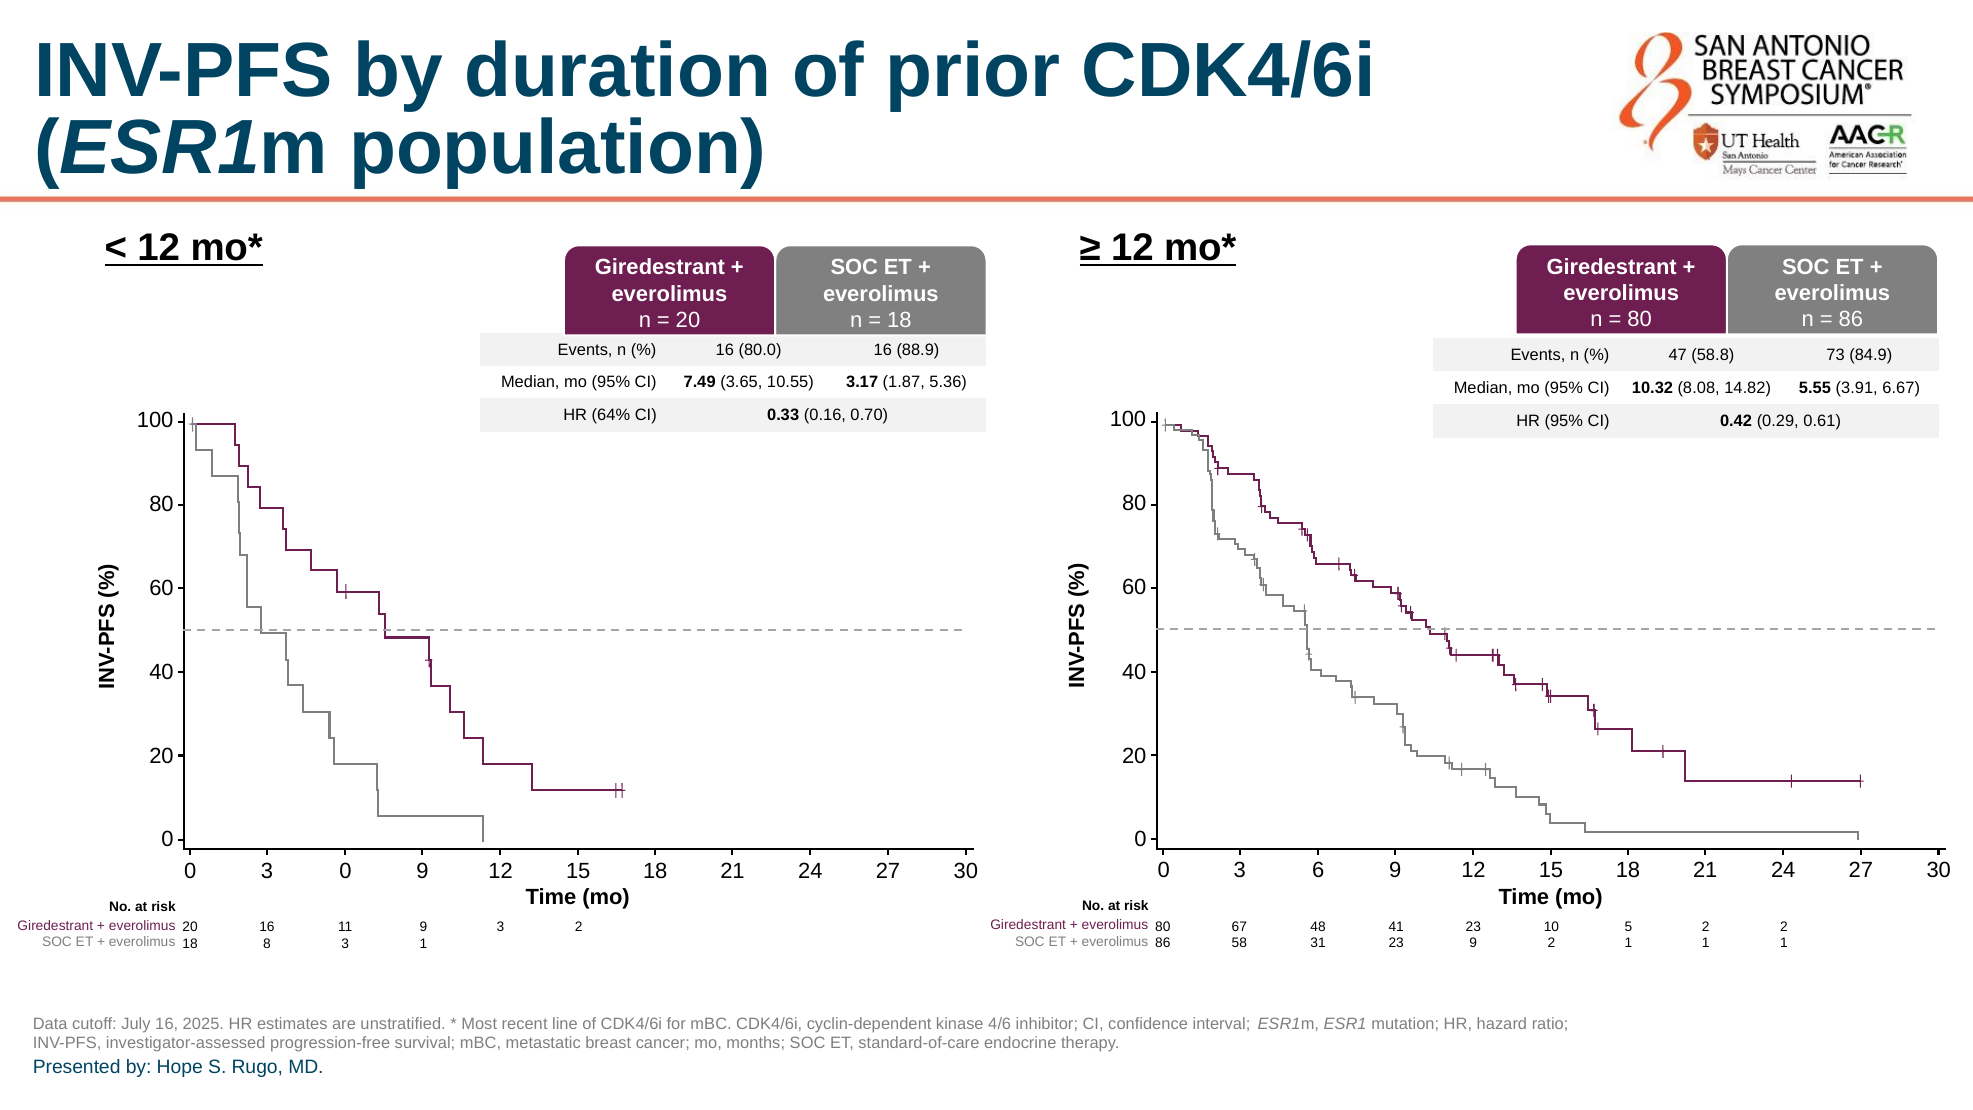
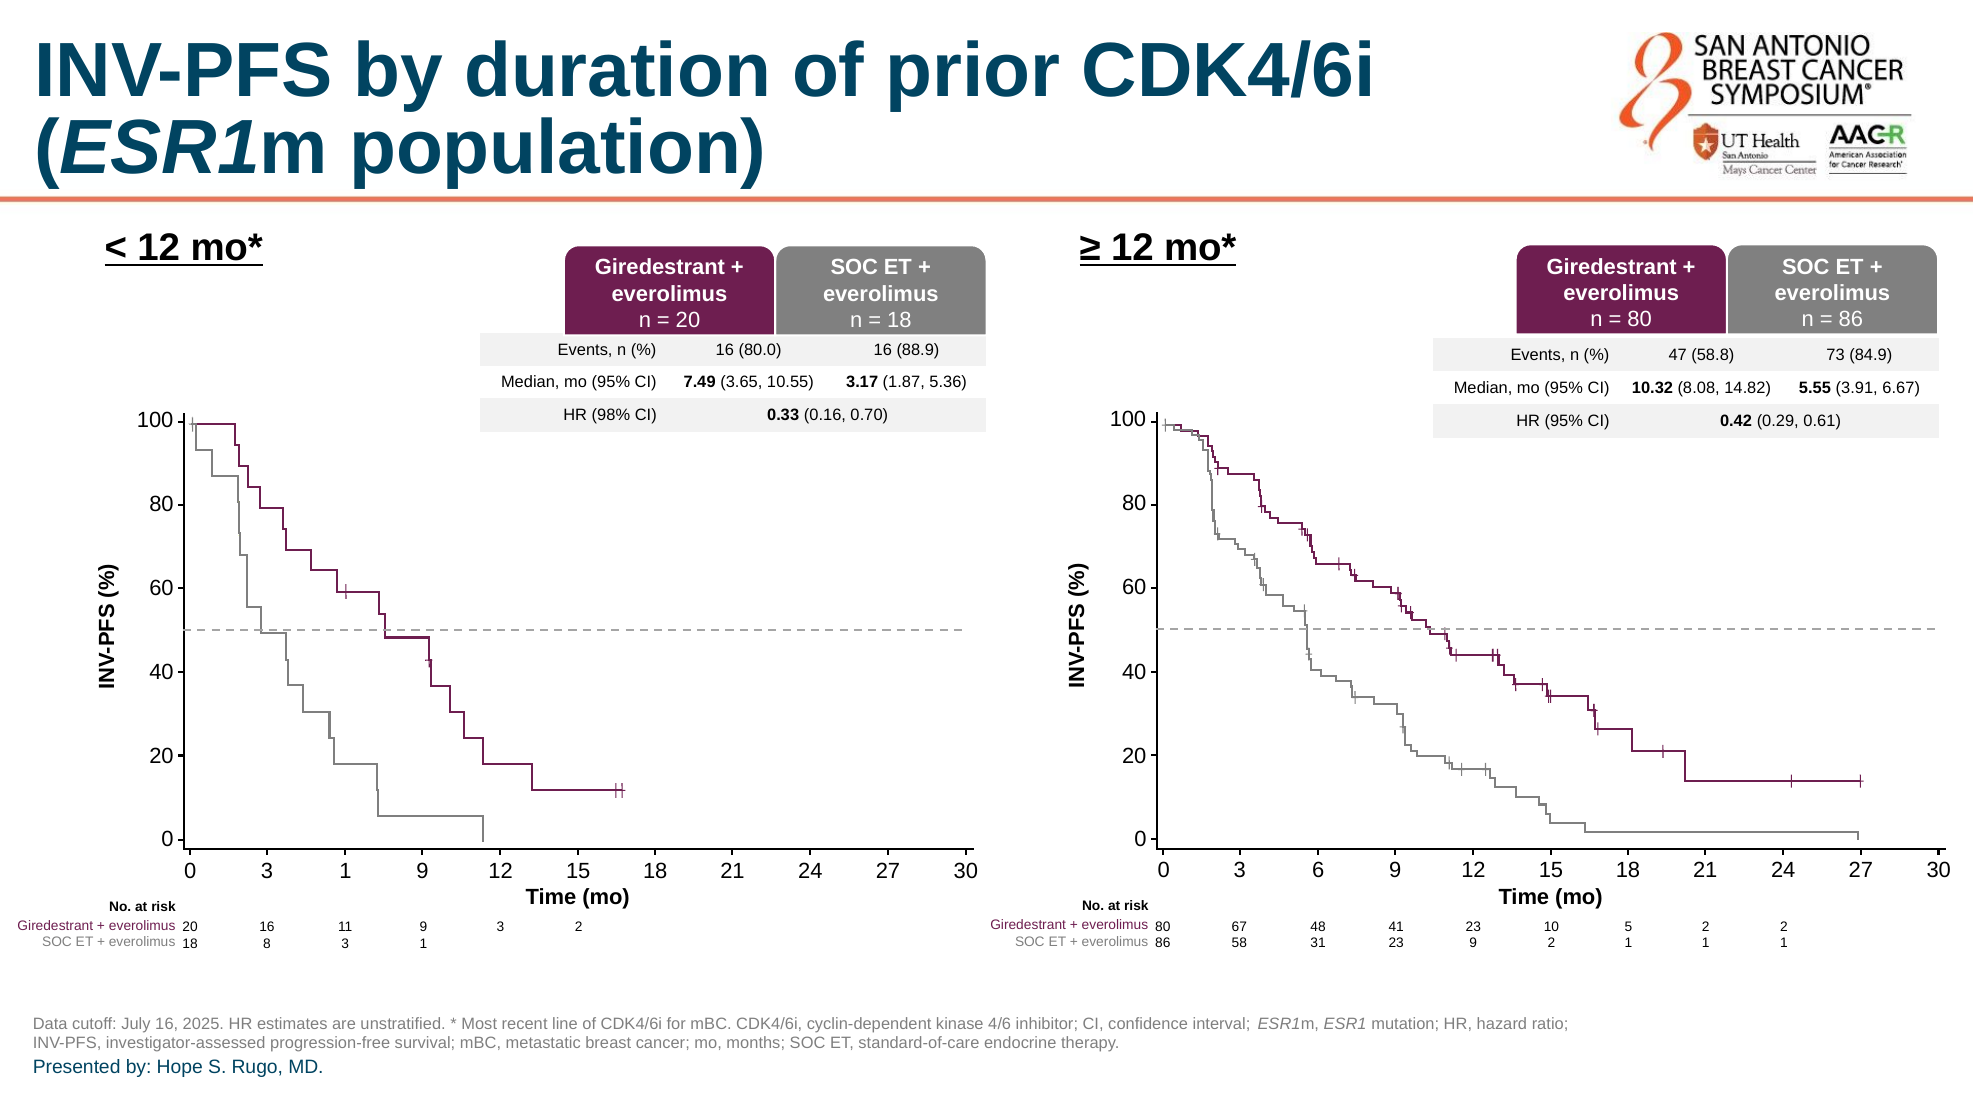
64%: 64% -> 98% (611, 415)
3 0: 0 -> 1 (345, 871)
